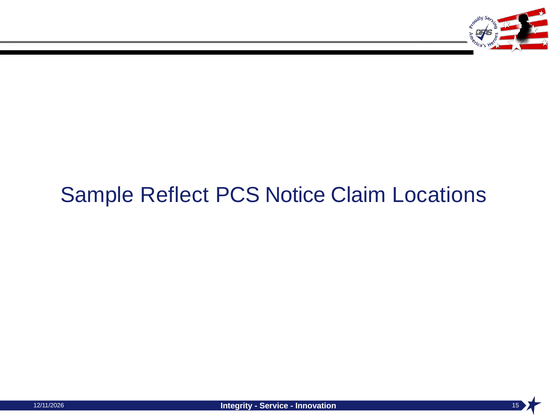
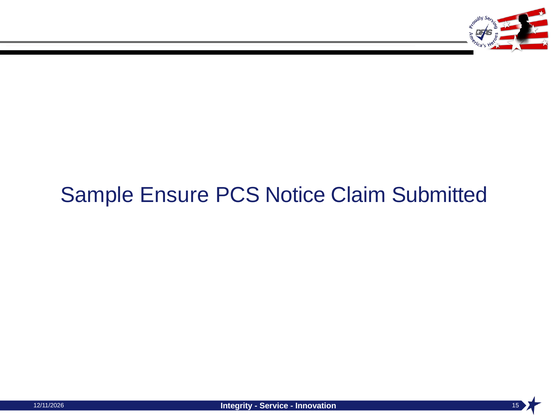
Reflect: Reflect -> Ensure (175, 195)
Locations: Locations -> Submitted (440, 195)
